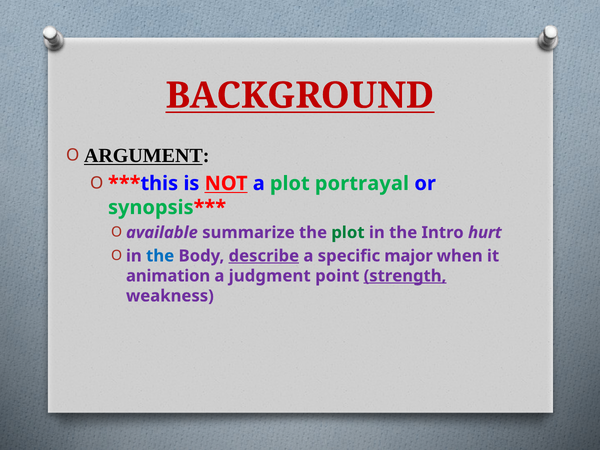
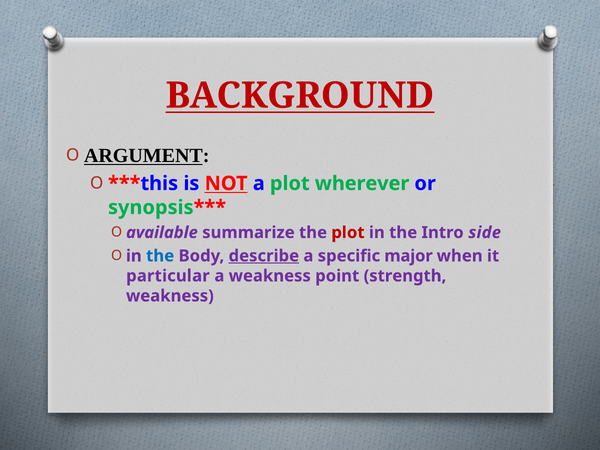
portrayal: portrayal -> wherever (362, 183)
plot colour: green -> red (348, 233)
hurt: hurt -> side (485, 233)
animation: animation -> particular (168, 276)
a judgment: judgment -> weakness (270, 276)
strength underline: present -> none (405, 276)
